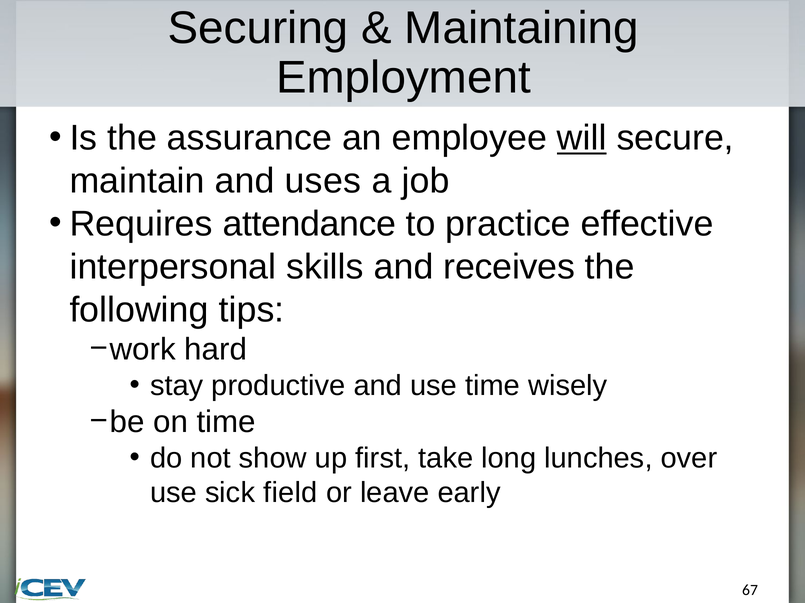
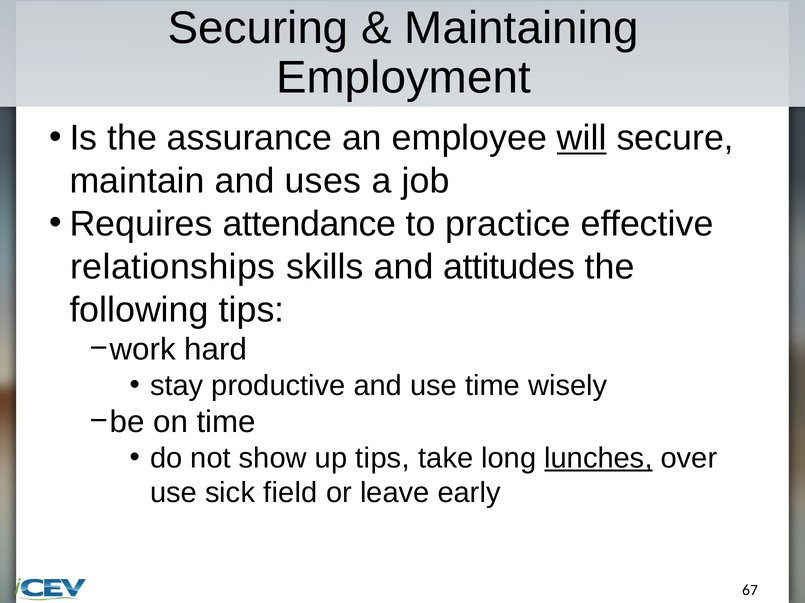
interpersonal: interpersonal -> relationships (173, 267)
receives: receives -> attitudes (509, 267)
up first: first -> tips (383, 459)
lunches underline: none -> present (598, 459)
